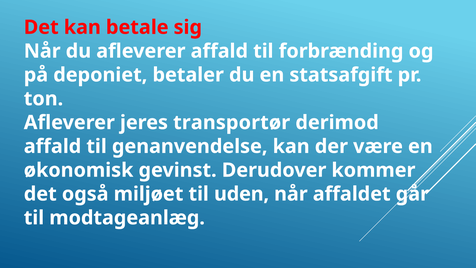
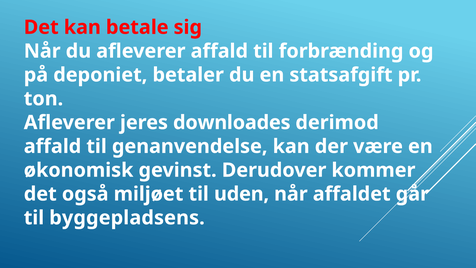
transportør: transportør -> downloades (232, 122)
modtageanlæg: modtageanlæg -> byggepladsens (127, 218)
